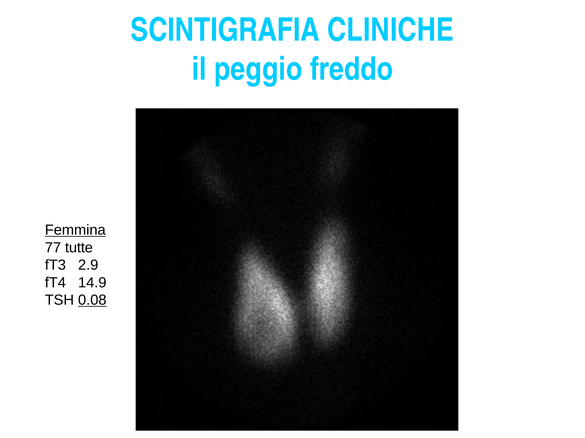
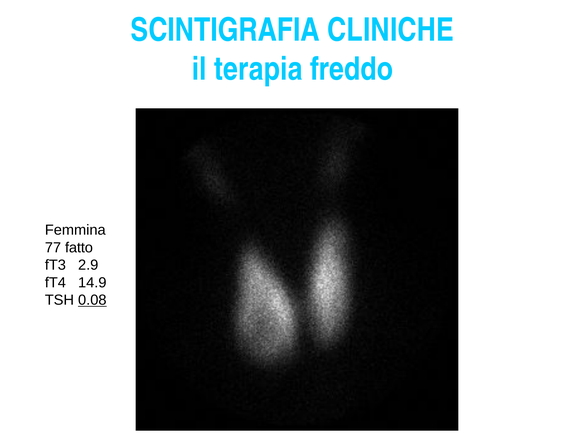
peggio: peggio -> terapia (258, 69)
Femmina underline: present -> none (75, 230)
tutte: tutte -> fatto (79, 248)
